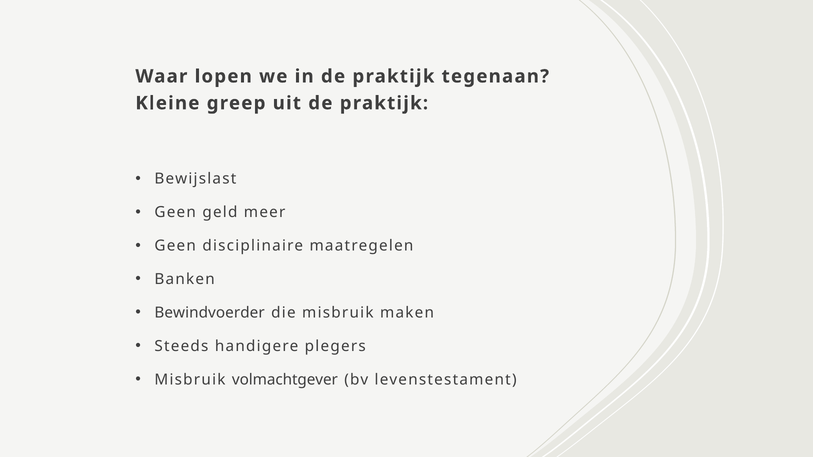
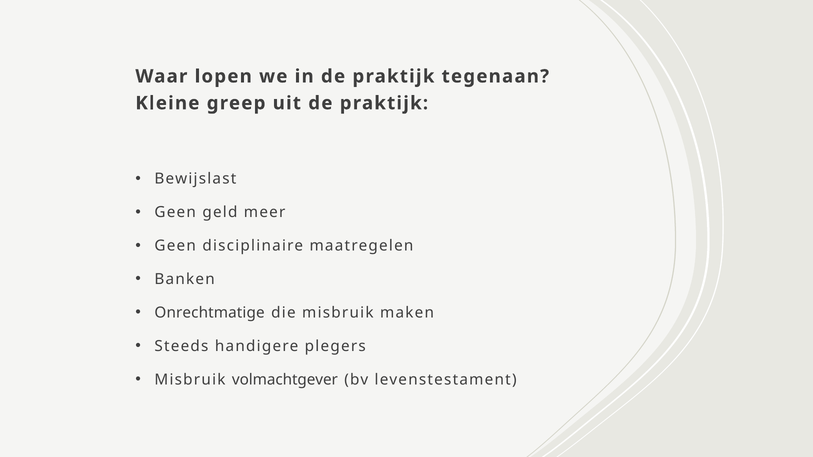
Bewindvoerder: Bewindvoerder -> Onrechtmatige (210, 313)
